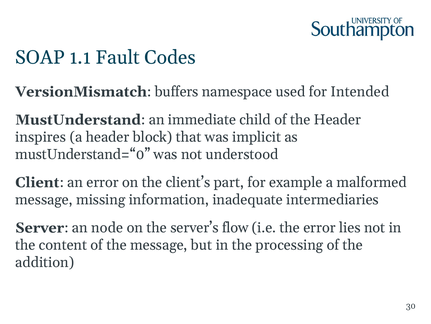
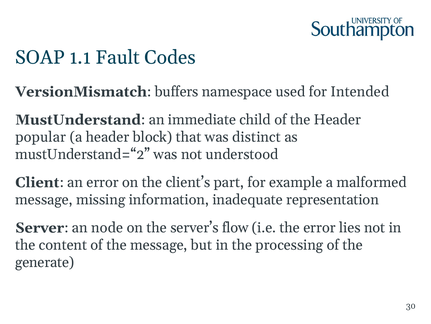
inspires: inspires -> popular (41, 137)
implicit: implicit -> distinct (257, 137)
mustUnderstand=“0: mustUnderstand=“0 -> mustUnderstand=“2 (83, 154)
intermediaries: intermediaries -> representation (333, 199)
addition: addition -> generate (45, 262)
